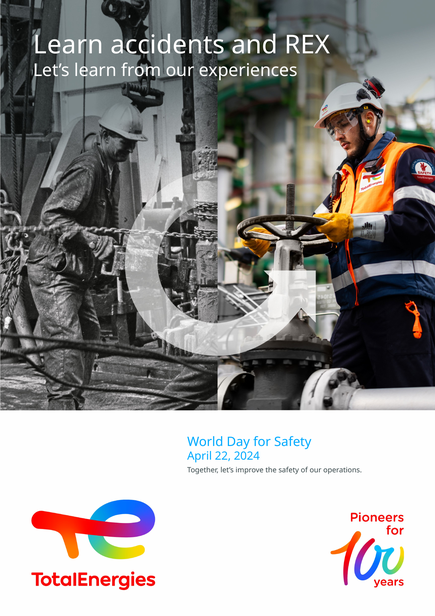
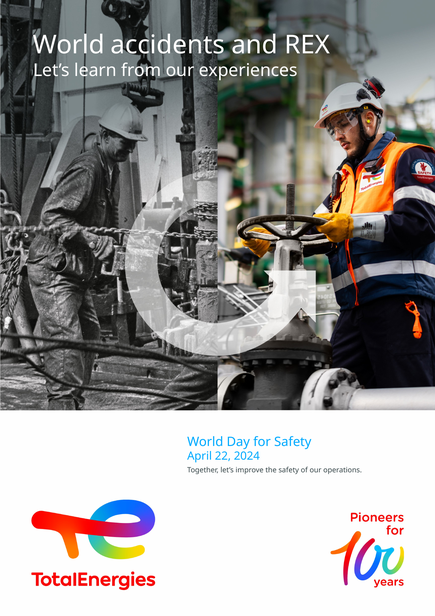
Learn: Learn -> World (69, 45)
